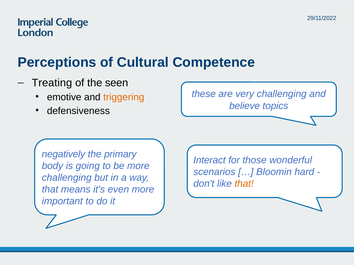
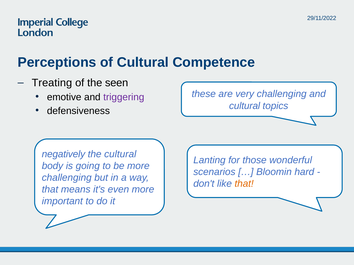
triggering colour: orange -> purple (124, 97)
believe: believe -> cultural (245, 106)
the primary: primary -> cultural (120, 154)
Interact: Interact -> Lanting (209, 160)
